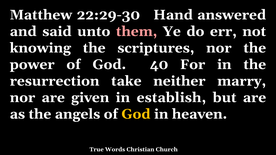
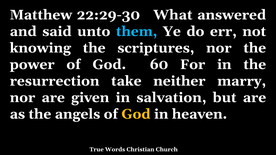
Hand: Hand -> What (173, 15)
them colour: pink -> light blue (137, 31)
40: 40 -> 60 (159, 65)
establish: establish -> salvation (171, 98)
